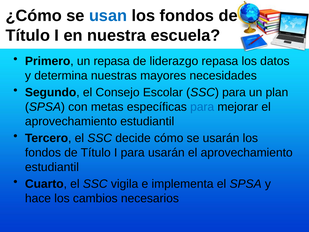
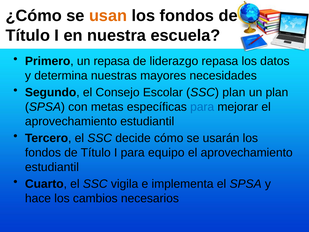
usan colour: blue -> orange (108, 16)
SSC para: para -> plan (234, 92)
para usarán: usarán -> equipo (166, 152)
